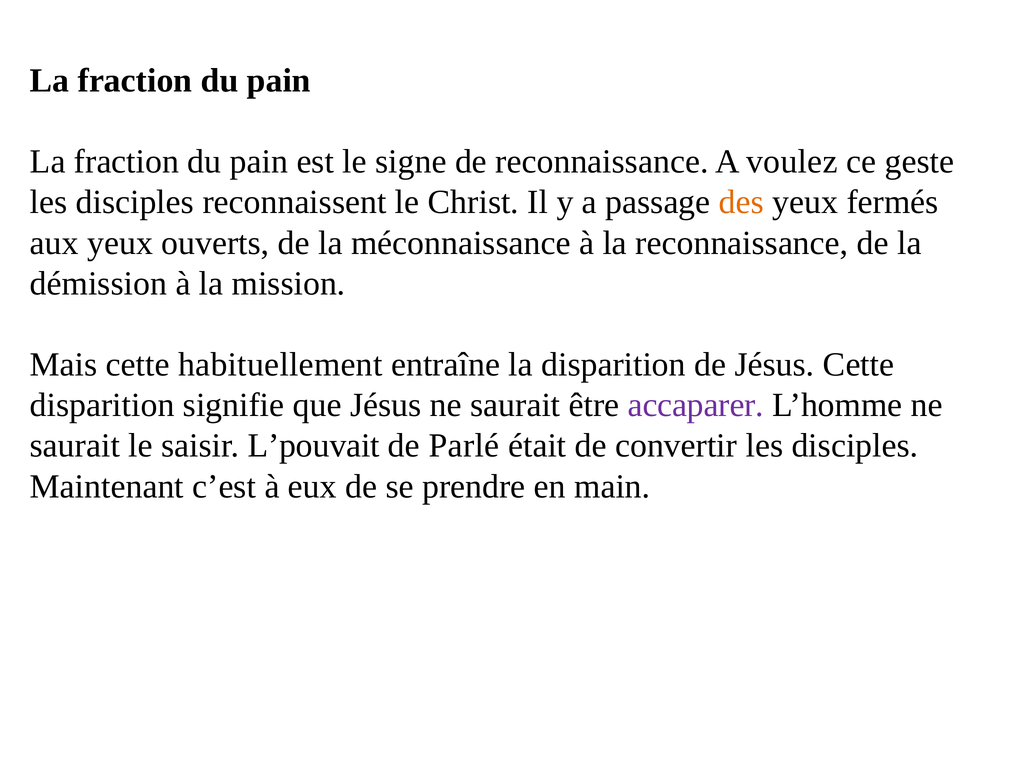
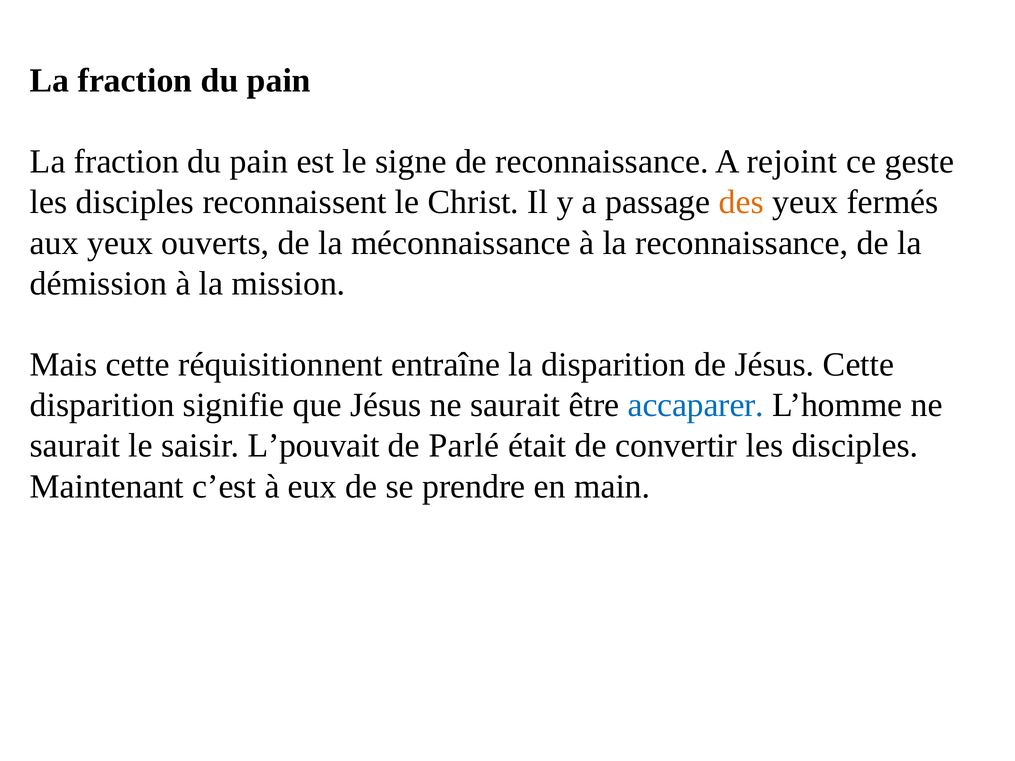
voulez: voulez -> rejoint (792, 162)
habituellement: habituellement -> réquisitionnent (280, 365)
accaparer colour: purple -> blue (696, 405)
